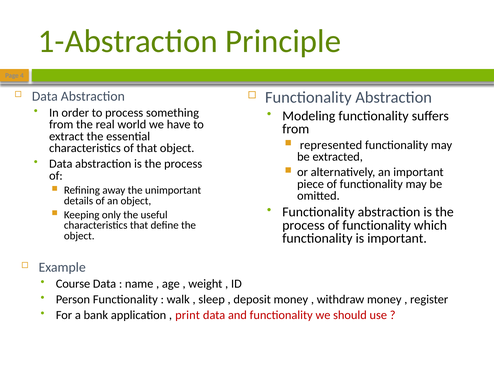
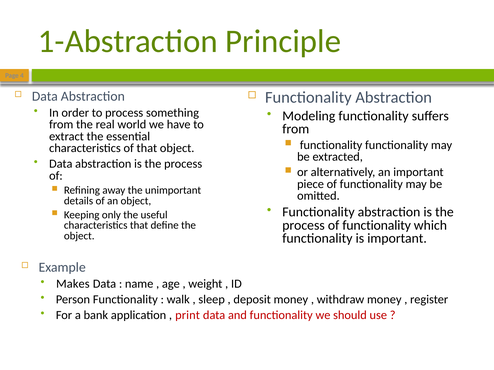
represented: represented -> functionality (331, 145)
Course: Course -> Makes (73, 284)
